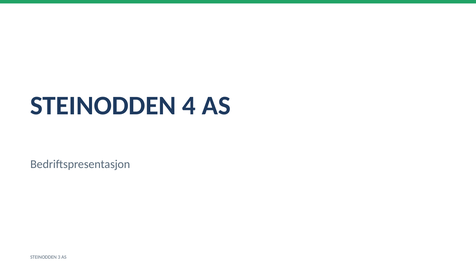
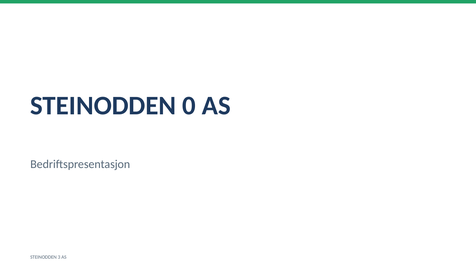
4: 4 -> 0 (189, 106)
